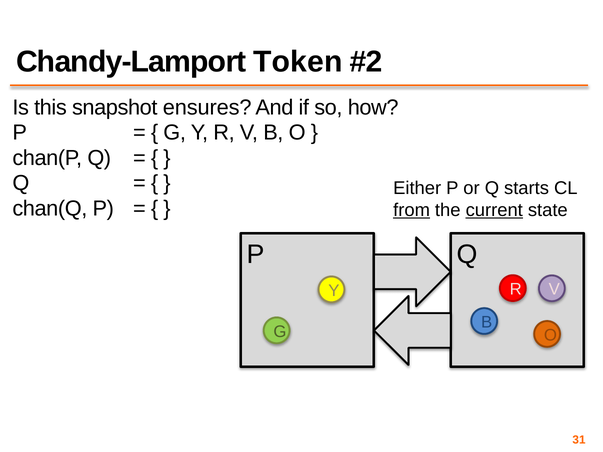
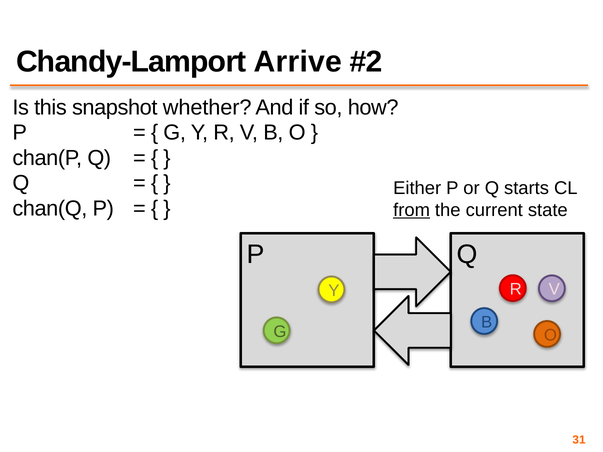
Token: Token -> Arrive (298, 62)
ensures: ensures -> whether (207, 107)
current underline: present -> none (494, 210)
